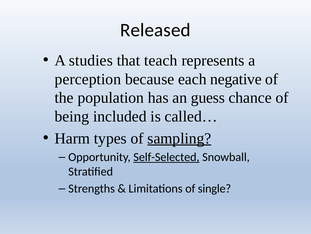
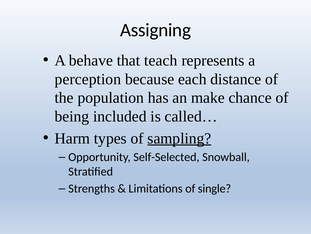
Released: Released -> Assigning (156, 30)
studies: studies -> behave (91, 60)
negative: negative -> distance (236, 79)
guess: guess -> make (208, 98)
Self-Selected underline: present -> none (166, 157)
